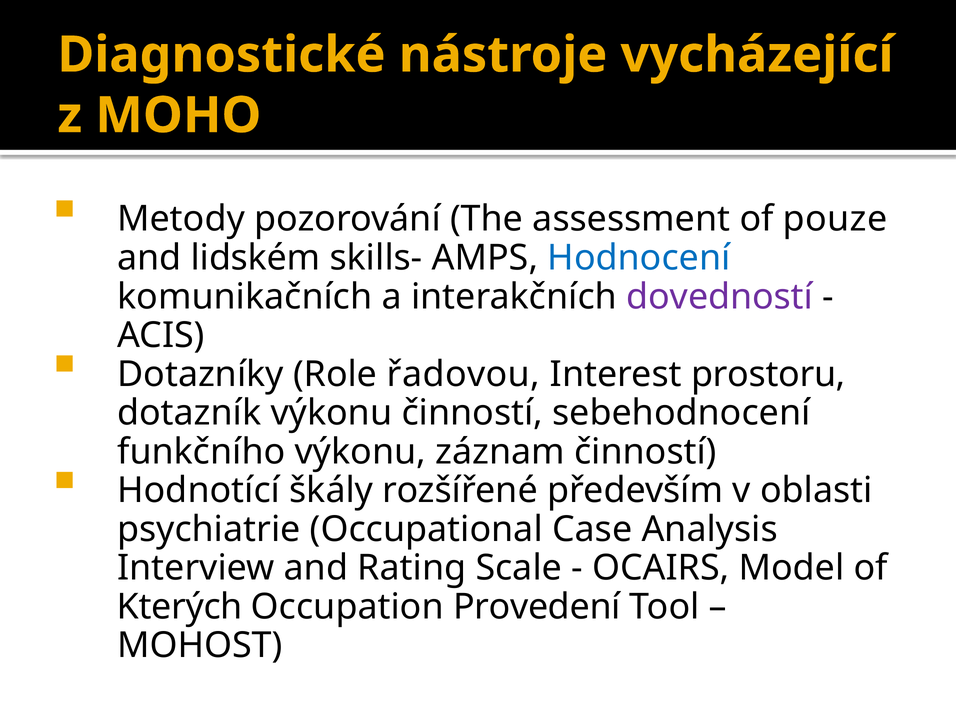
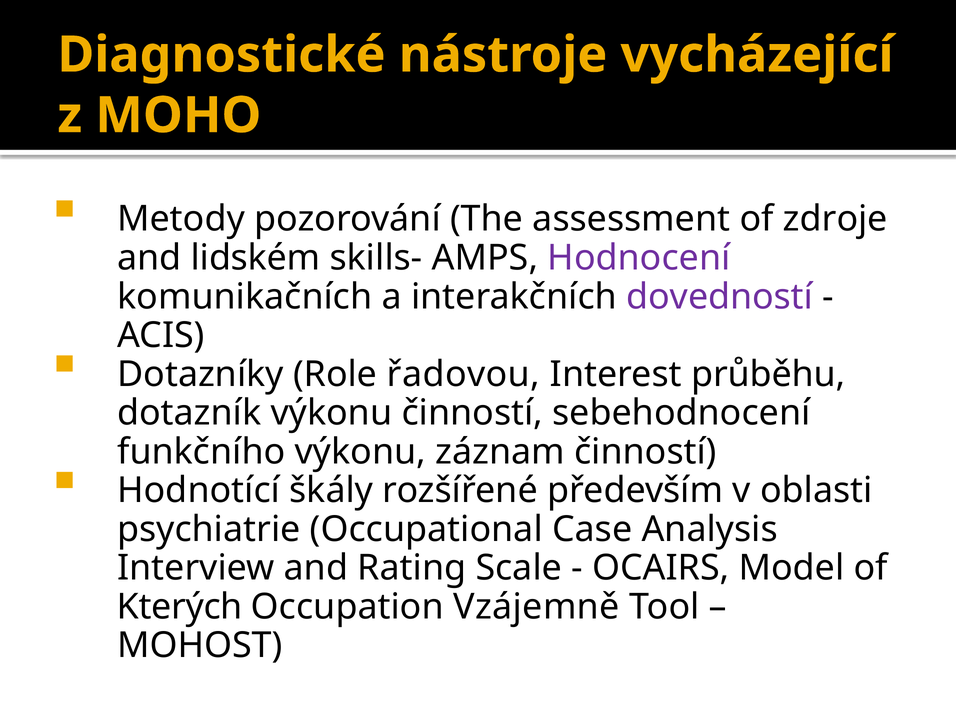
pouze: pouze -> zdroje (835, 219)
Hodnocení colour: blue -> purple (639, 258)
prostoru: prostoru -> průběhu (768, 374)
Provedení: Provedení -> Vzájemně (536, 607)
